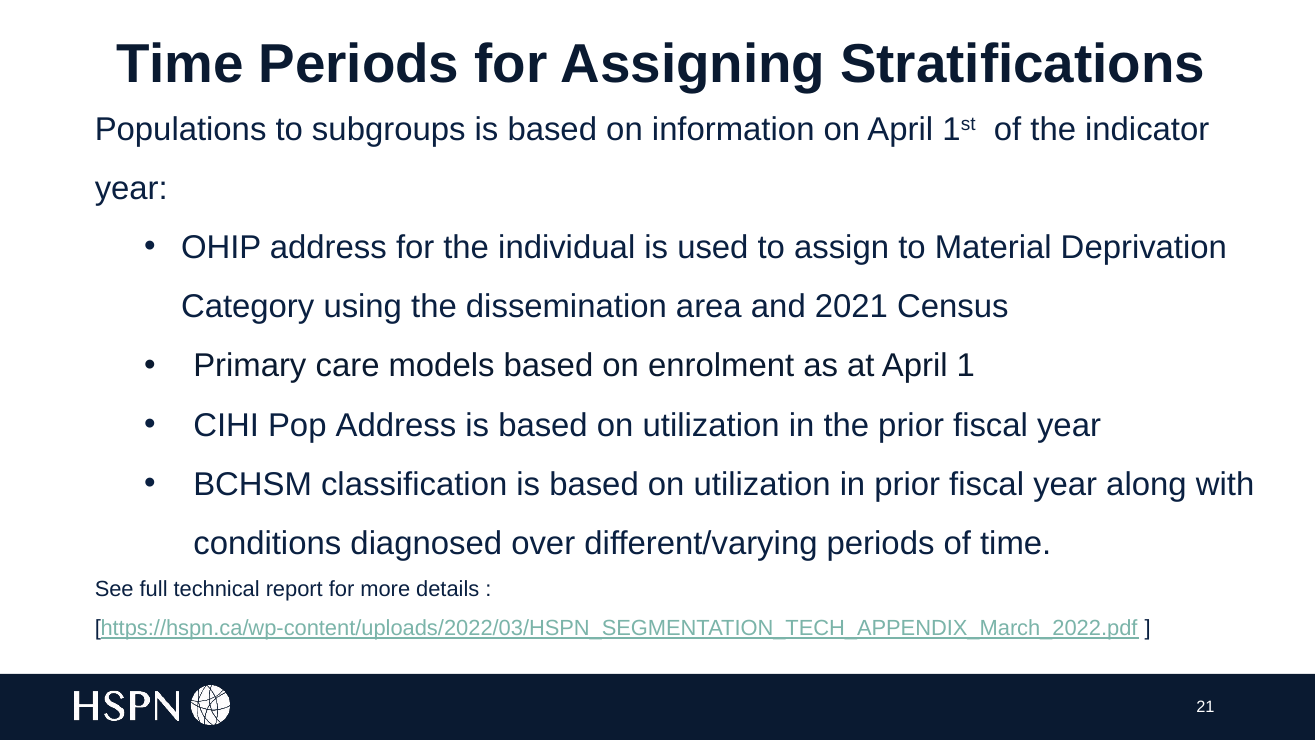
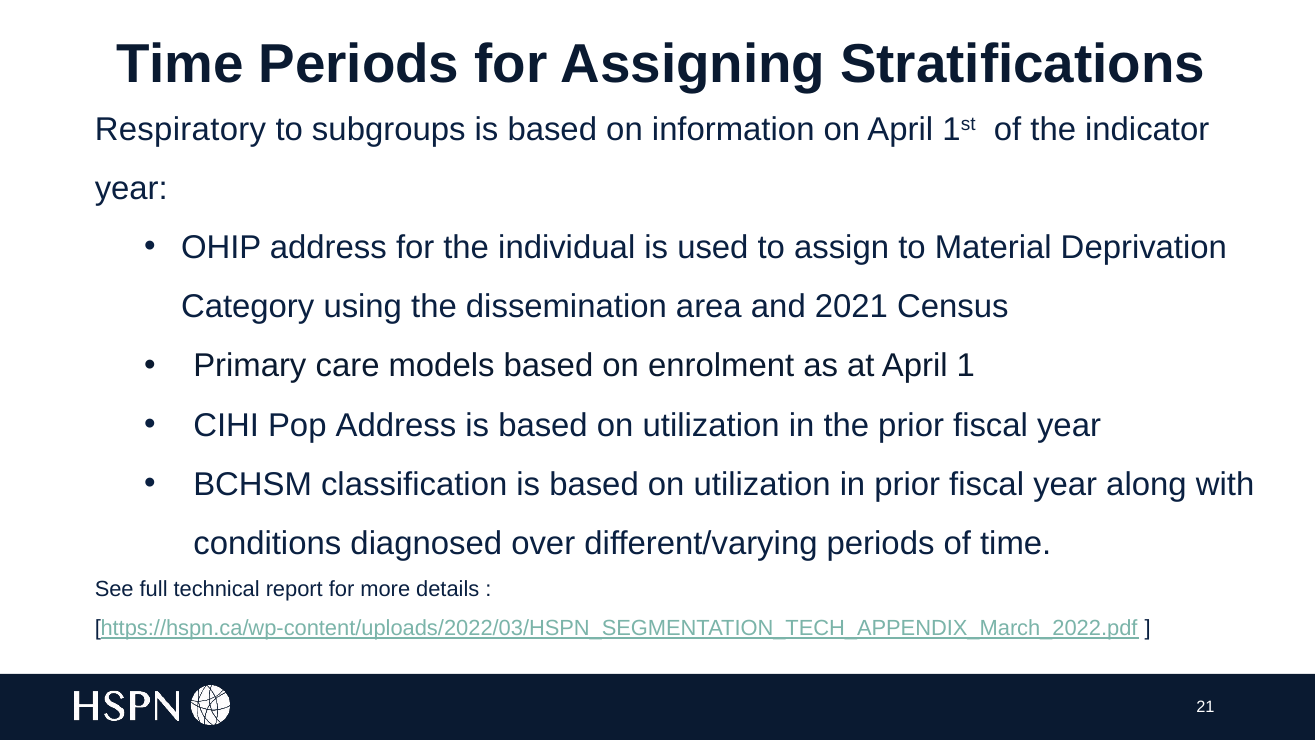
Populations: Populations -> Respiratory (180, 129)
